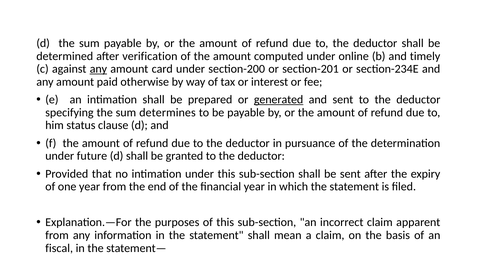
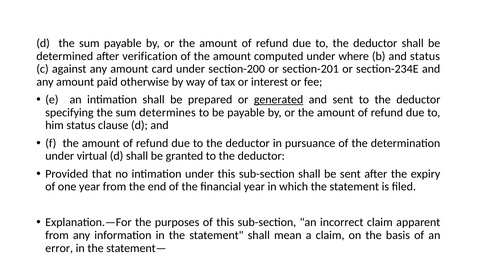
online: online -> where (354, 56)
and timely: timely -> status (425, 56)
any underline: present -> none (98, 69)
future: future -> virtual (92, 156)
fiscal: fiscal -> error (59, 248)
